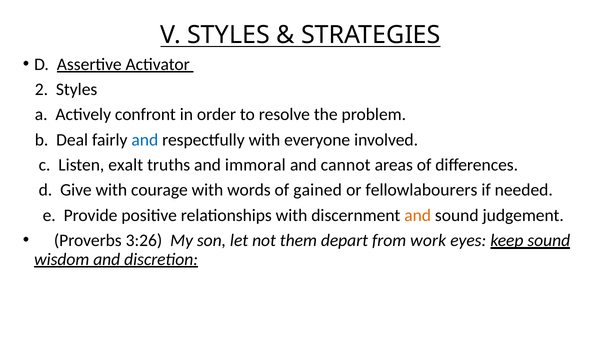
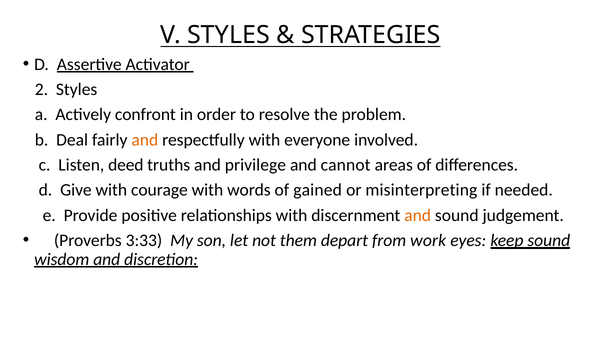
and colour: blue -> orange (145, 140)
exalt: exalt -> deed (126, 165)
immoral: immoral -> privilege (255, 165)
fellowlabourers: fellowlabourers -> misinterpreting (421, 190)
3:26: 3:26 -> 3:33 (144, 240)
